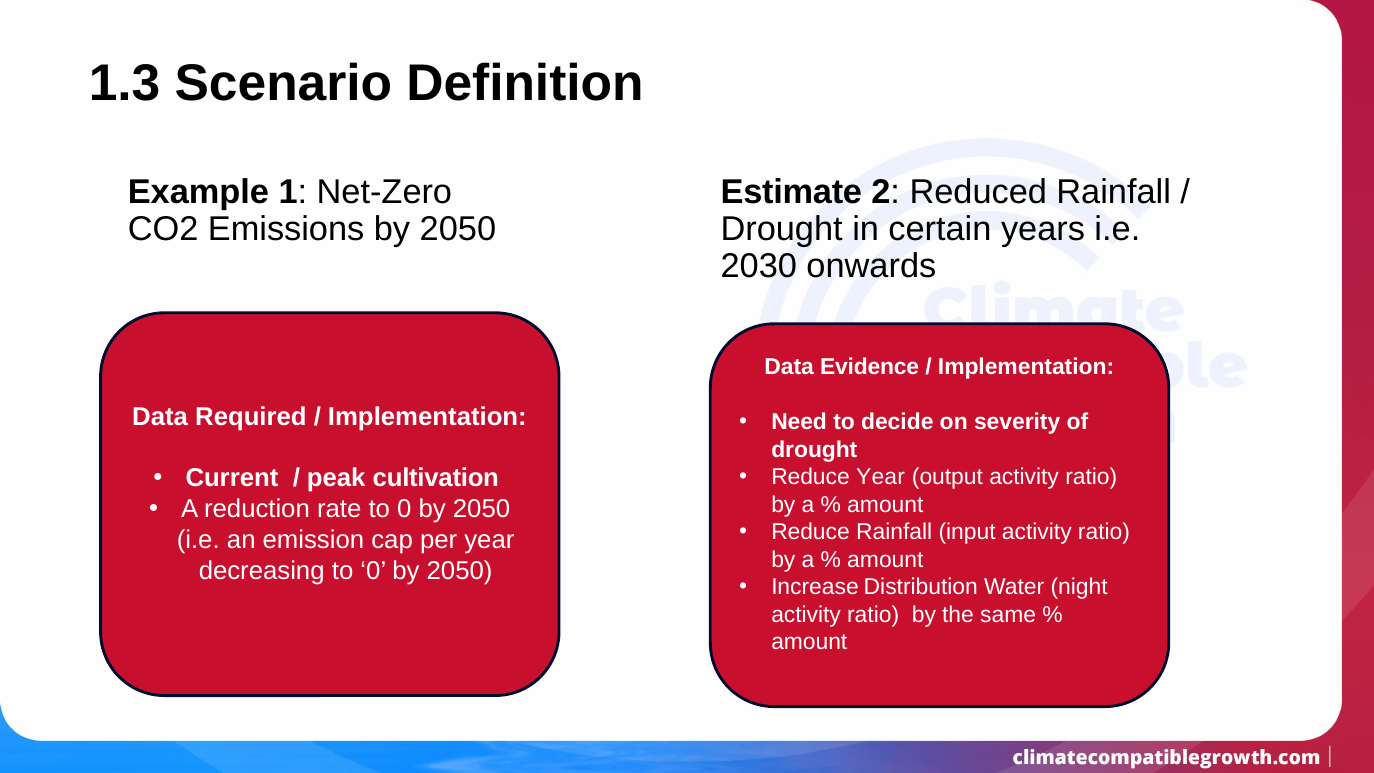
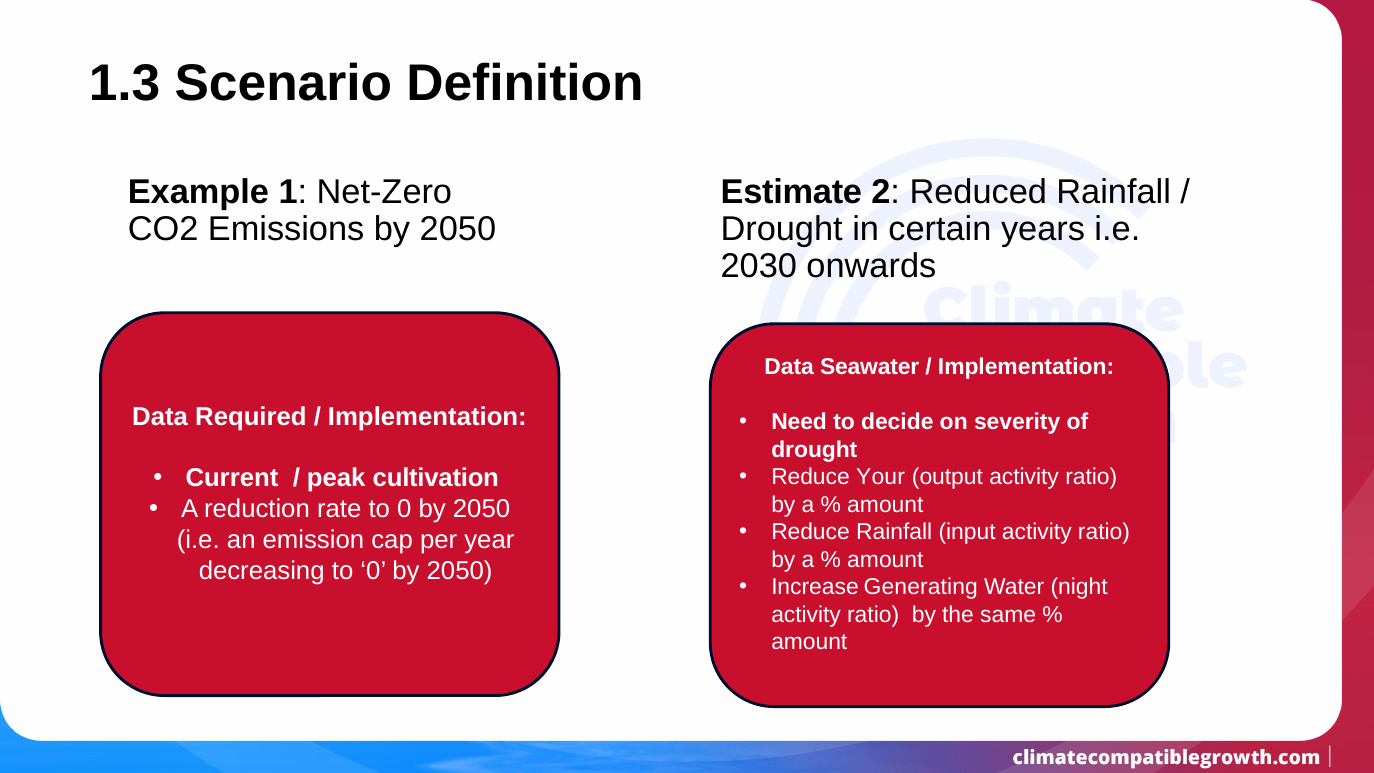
Evidence: Evidence -> Seawater (870, 367)
Reduce Year: Year -> Your (881, 477)
Distribution: Distribution -> Generating (921, 587)
